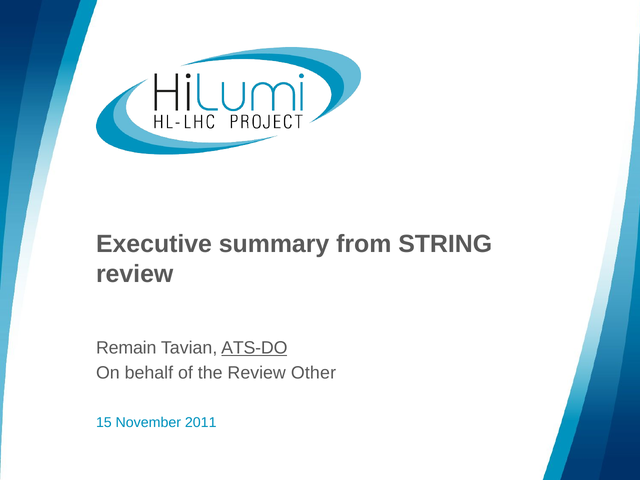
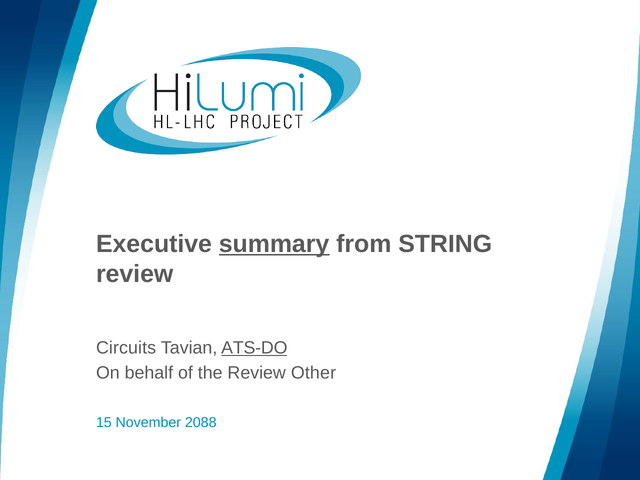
summary underline: none -> present (274, 244)
Remain: Remain -> Circuits (126, 348)
2011: 2011 -> 2088 (201, 422)
